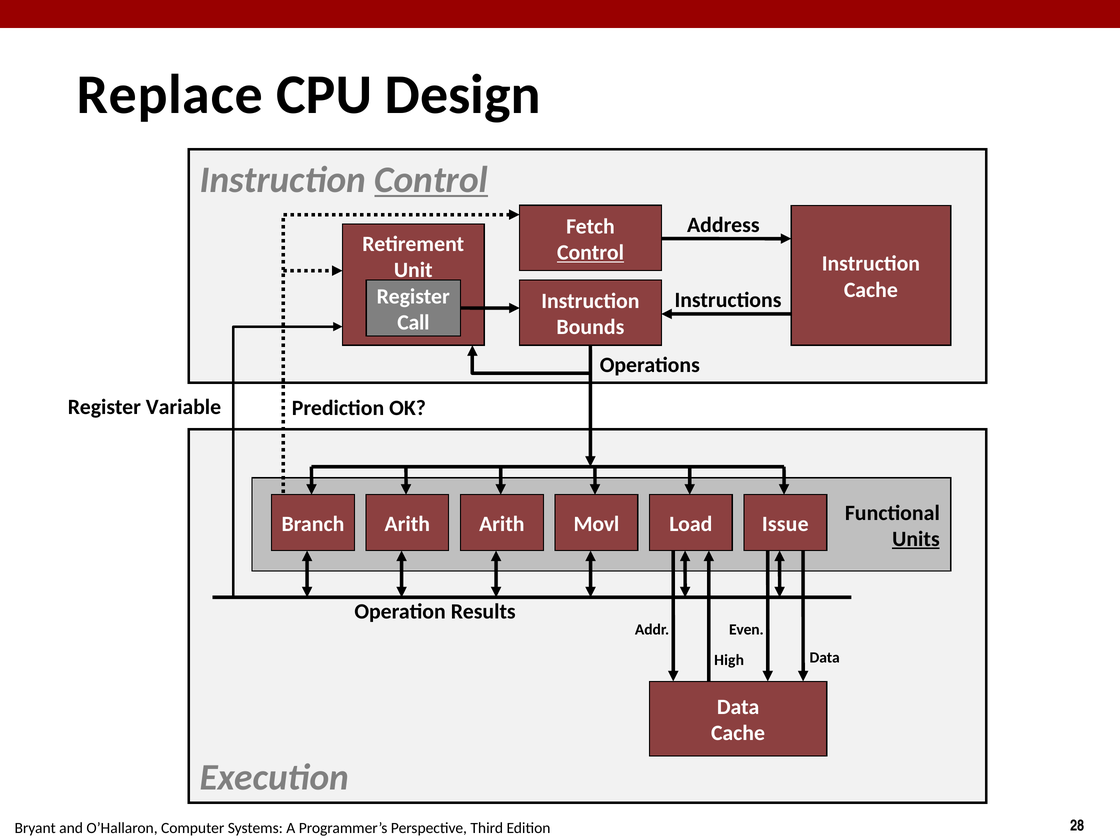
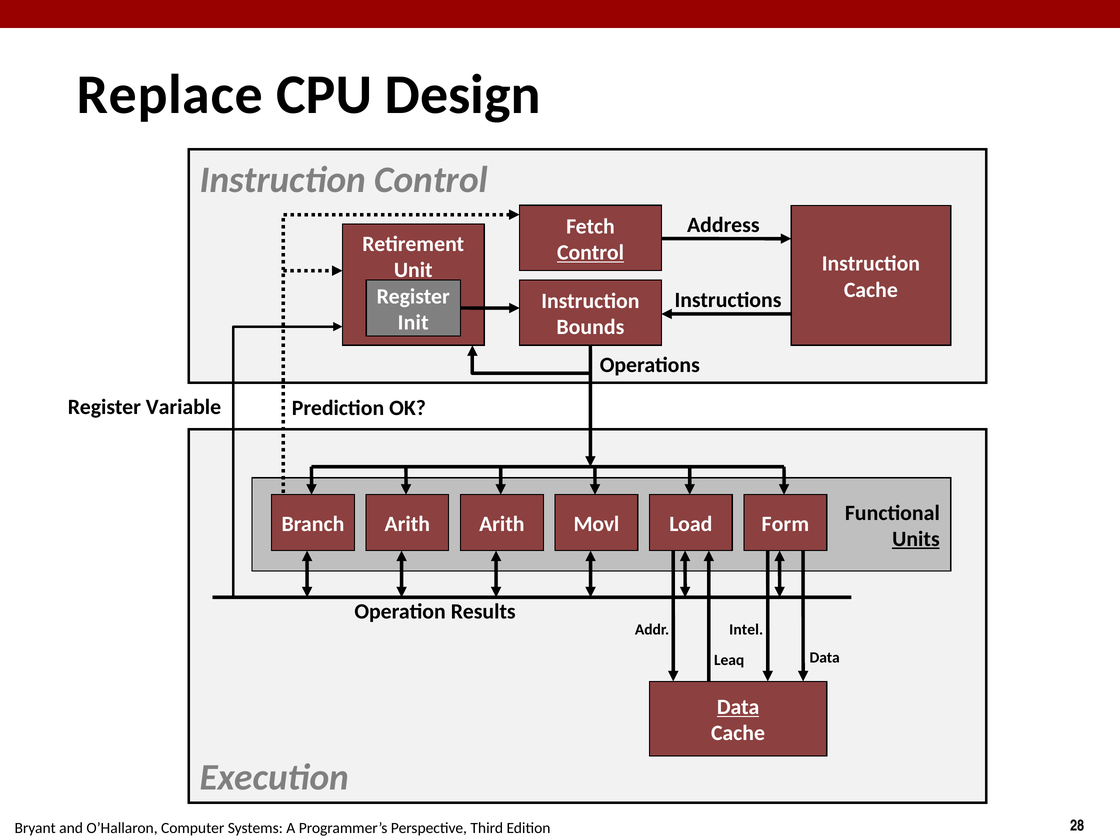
Control underline: present -> none (431, 180)
Call: Call -> Init (413, 323)
Issue: Issue -> Form (785, 524)
Even: Even -> Intel (746, 630)
High: High -> Leaq (729, 660)
Data underline: none -> present (738, 707)
